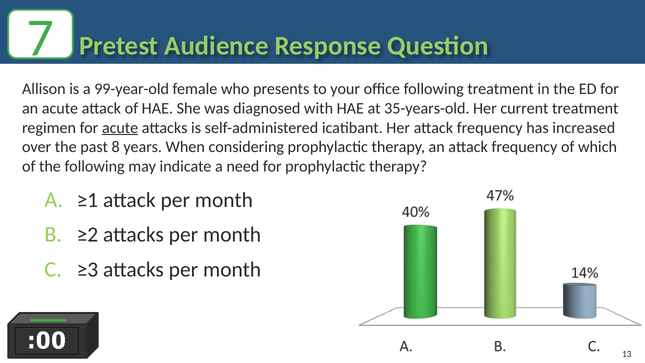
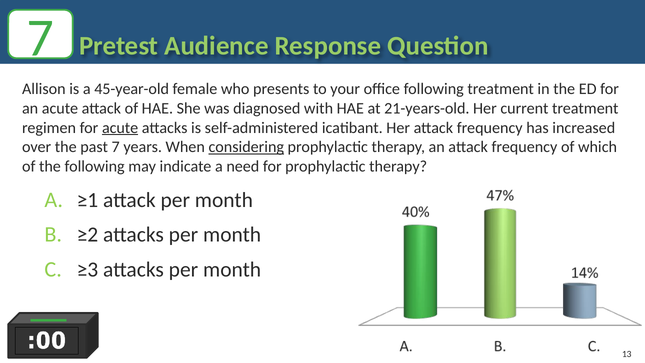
99-year-old: 99-year-old -> 45-year-old (132, 89)
35-years-old: 35-years-old -> 21-years-old (427, 108)
past 8: 8 -> 7 (116, 147)
considering underline: none -> present (246, 147)
